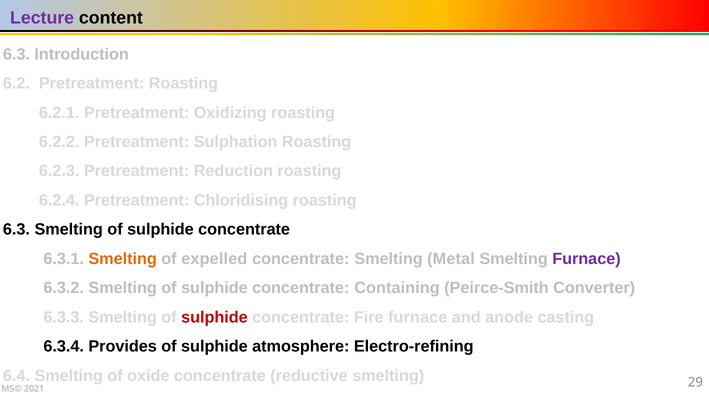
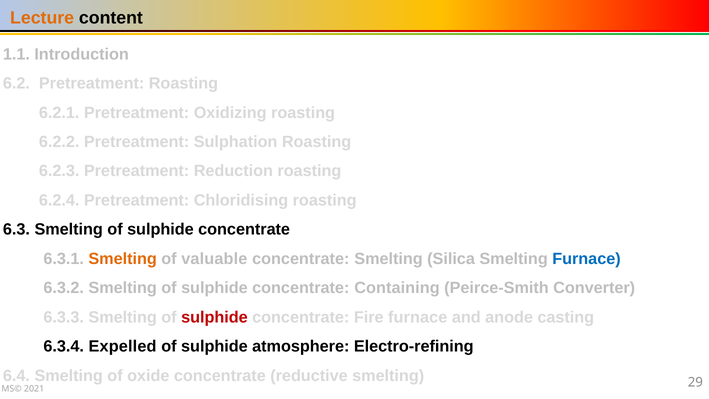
Lecture colour: purple -> orange (42, 18)
6.3: 6.3 -> 1.1 (16, 54)
expelled: expelled -> valuable (214, 259)
Metal: Metal -> Silica (451, 259)
Furnace colour: purple -> blue (586, 259)
Provides: Provides -> Expelled (123, 346)
